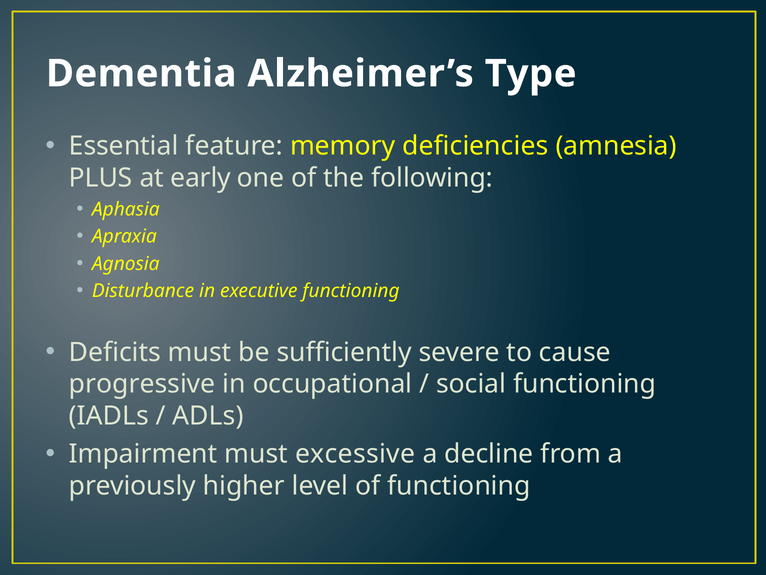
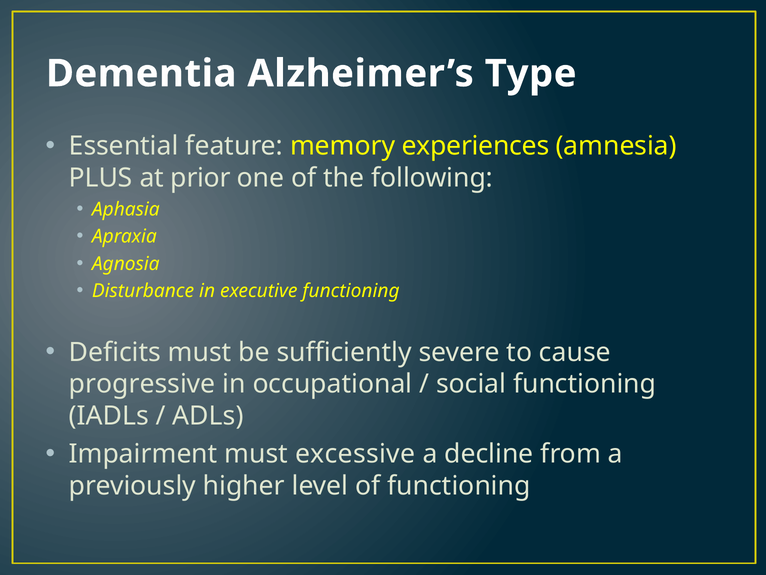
deficiencies: deficiencies -> experiences (475, 146)
early: early -> prior (201, 178)
